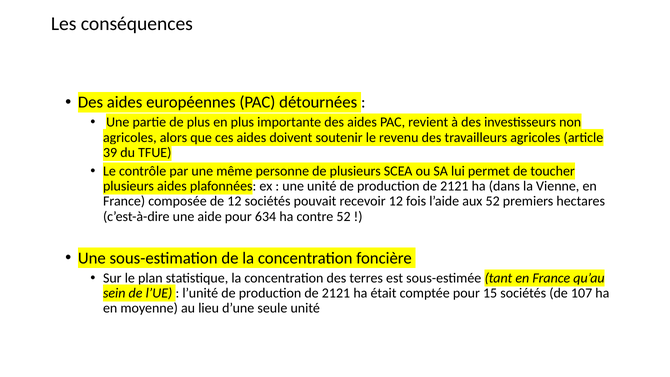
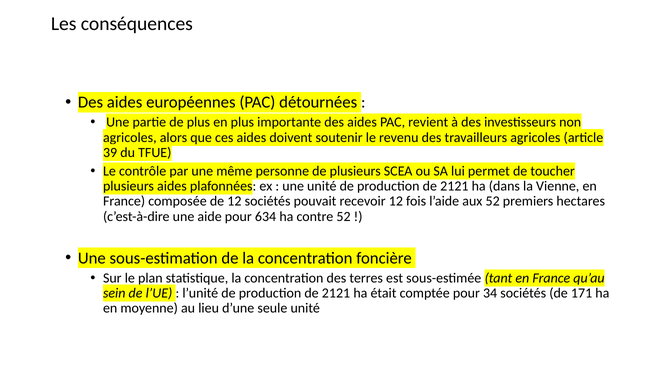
15: 15 -> 34 (490, 293)
107: 107 -> 171 (582, 293)
